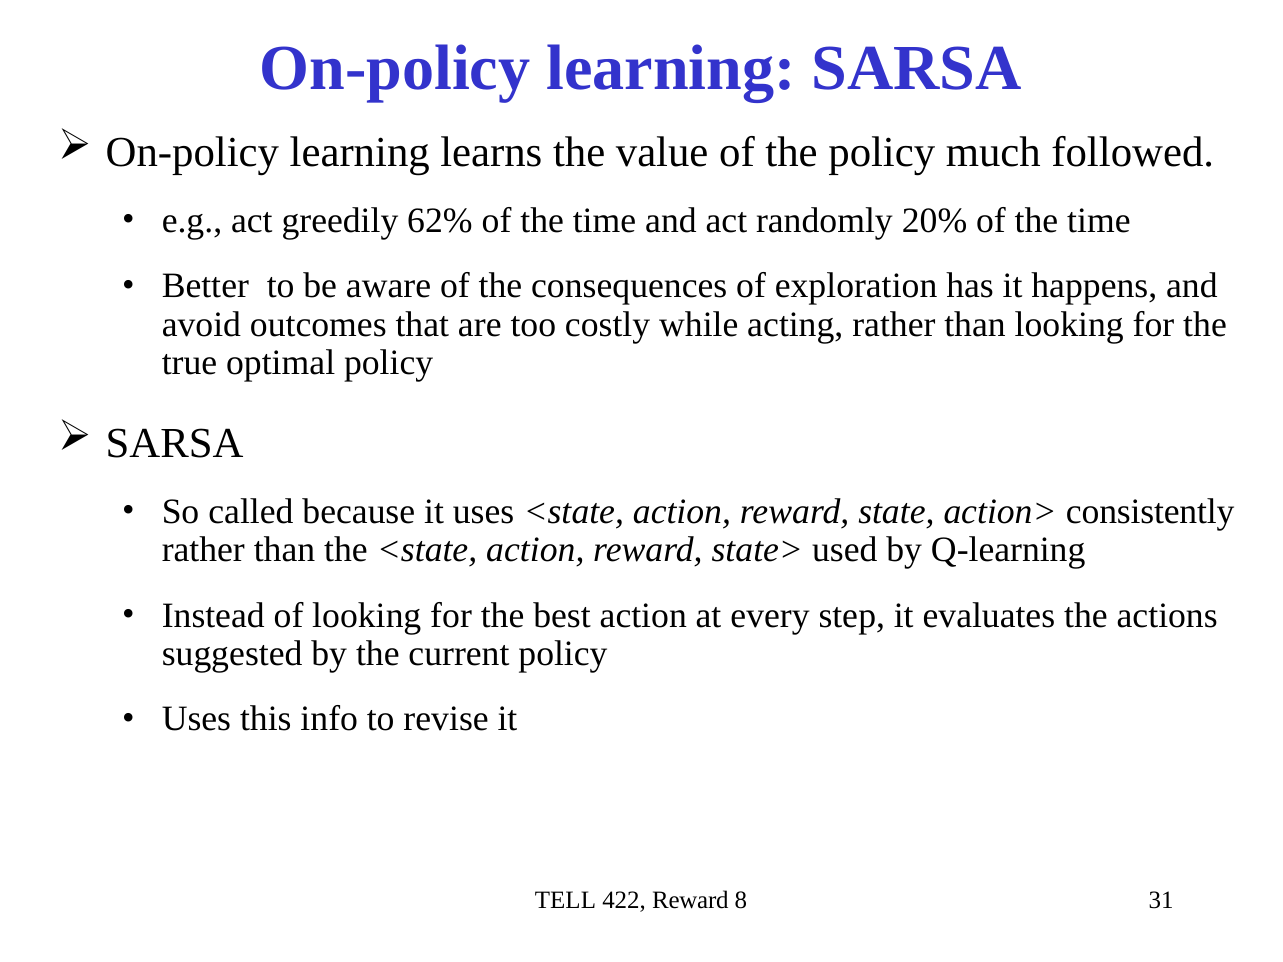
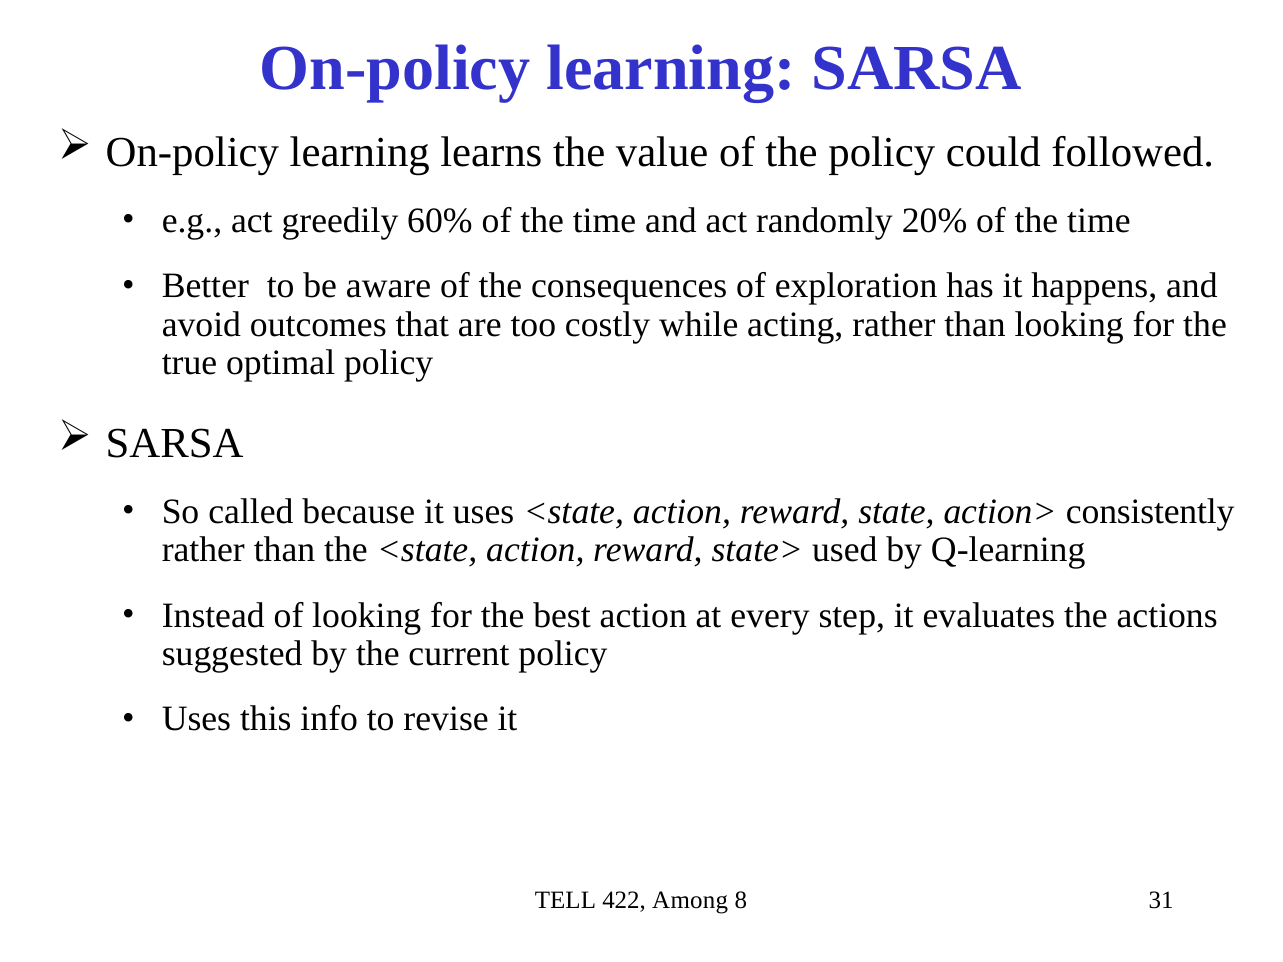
much: much -> could (993, 153)
62%: 62% -> 60% (440, 221)
422 Reward: Reward -> Among (690, 900)
